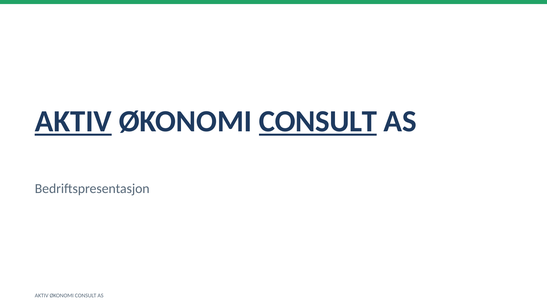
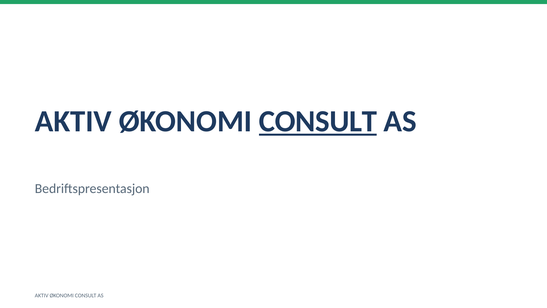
AKTIV underline: present -> none (73, 121)
